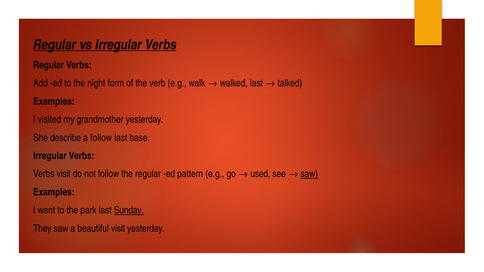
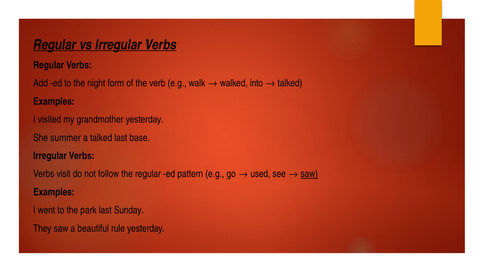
walked last: last -> into (256, 83)
describe: describe -> summer (66, 138)
a follow: follow -> talked (101, 138)
Sunday underline: present -> none (129, 210)
beautiful visit: visit -> rule (118, 229)
